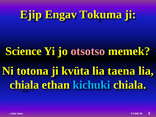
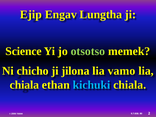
Tokuma: Tokuma -> Lungtha (101, 14)
otsotso colour: pink -> light green (88, 51)
totona: totona -> chicho (33, 71)
kvüta: kvüta -> jilona (75, 71)
taena: taena -> vamo (121, 71)
